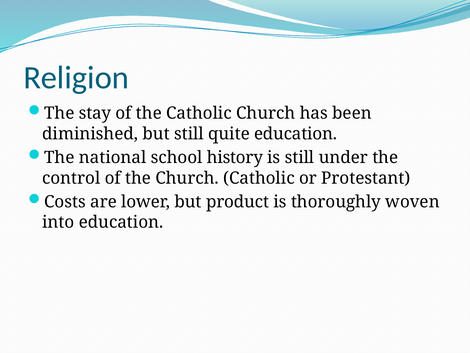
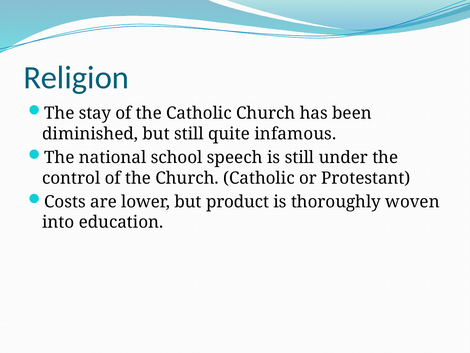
quite education: education -> infamous (295, 134)
history: history -> speech (235, 157)
